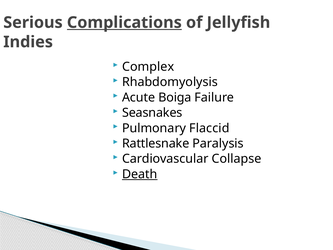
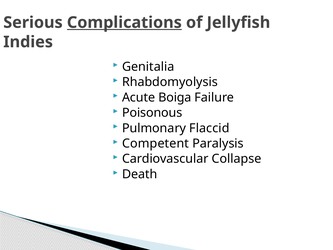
Complex: Complex -> Genitalia (148, 67)
Seasnakes: Seasnakes -> Poisonous (152, 113)
Rattlesnake: Rattlesnake -> Competent (156, 143)
Death underline: present -> none (140, 174)
